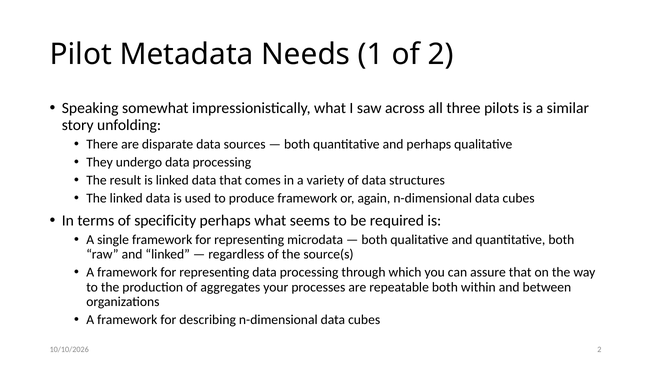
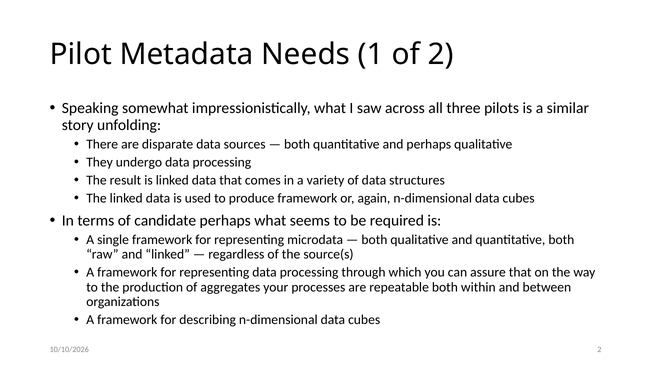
specificity: specificity -> candidate (165, 221)
